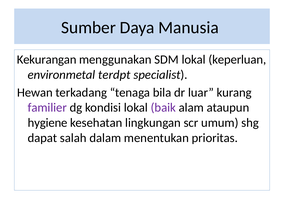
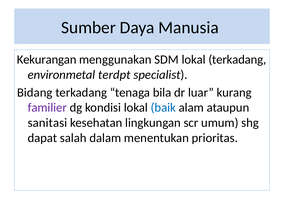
lokal keperluan: keperluan -> terkadang (237, 60)
Hewan: Hewan -> Bidang (35, 92)
baik colour: purple -> blue (163, 108)
hygiene: hygiene -> sanitasi (47, 123)
